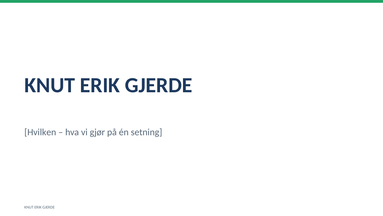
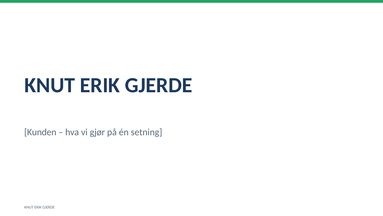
Hvilken: Hvilken -> Kunden (40, 132)
